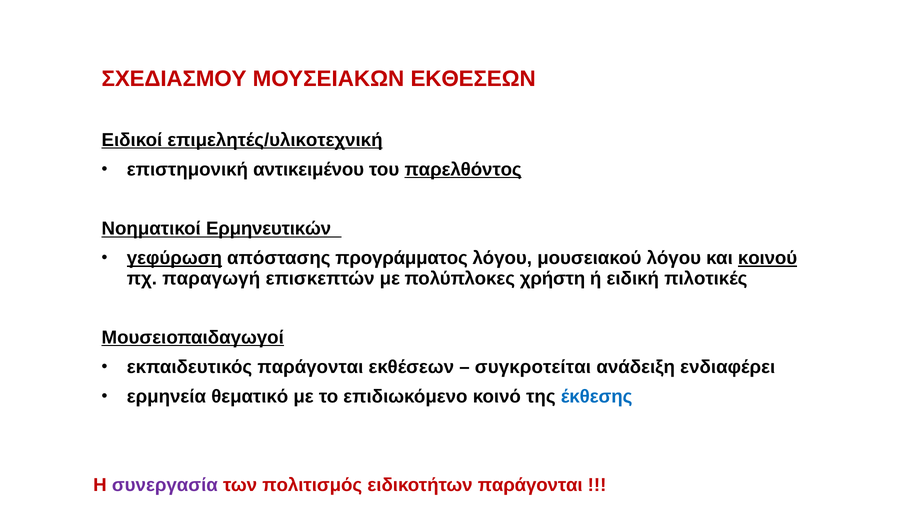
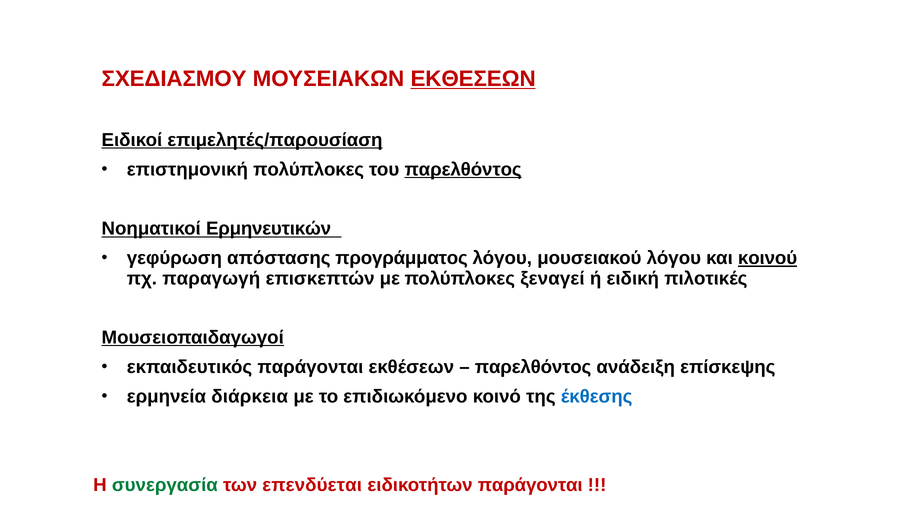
ΕΚΘΕΣΕΩΝ underline: none -> present (473, 79)
επιμελητές/υλικοτεχνική: επιμελητές/υλικοτεχνική -> επιμελητές/παρουσίαση (275, 140)
επιστημονική αντικειμένου: αντικειμένου -> πολύπλοκες (309, 169)
γεφύρωση underline: present -> none (174, 258)
χρήστη: χρήστη -> ξεναγεί (552, 278)
συγκροτείται: συγκροτείται -> παρελθόντος (533, 367)
ενδιαφέρει: ενδιαφέρει -> επίσκεψης (728, 367)
θεματικό: θεματικό -> διάρκεια (250, 396)
συνεργασία colour: purple -> green (165, 485)
πολιτισμός: πολιτισμός -> επενδύεται (312, 485)
